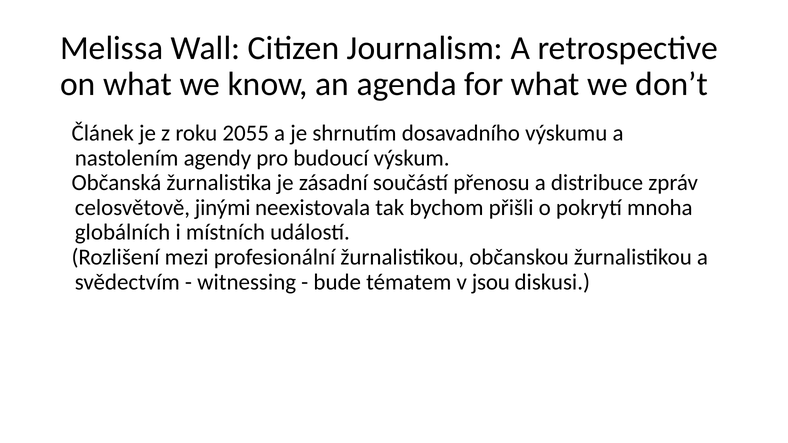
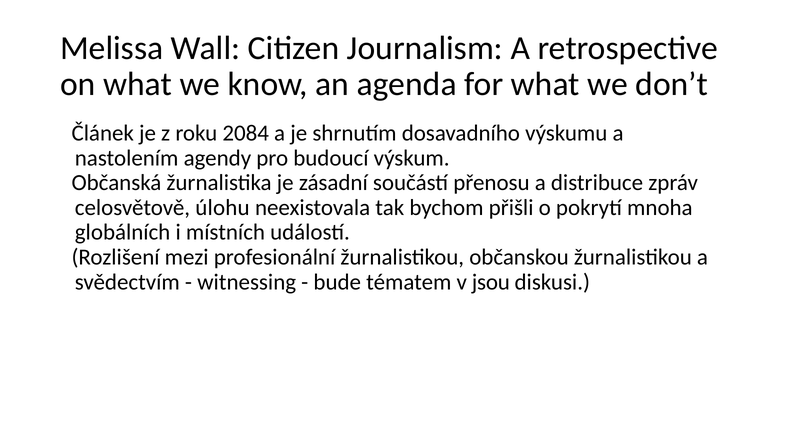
2055: 2055 -> 2084 (246, 133)
jinými: jinými -> úlohu (222, 208)
